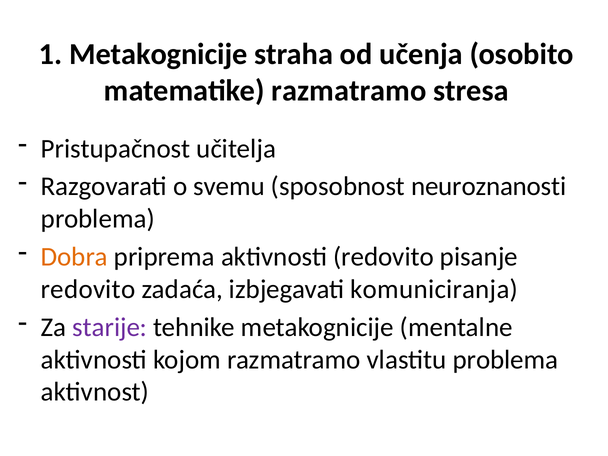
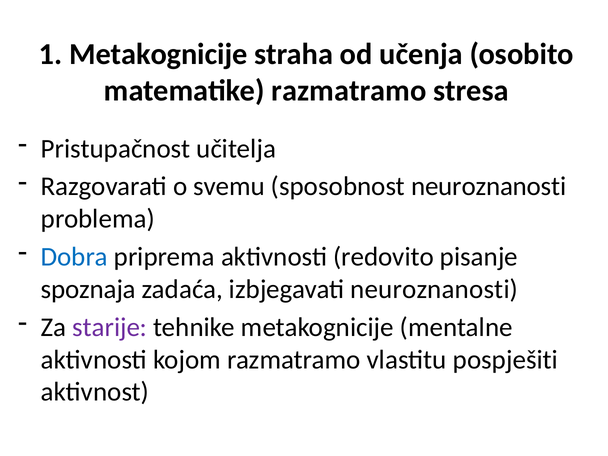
Dobra colour: orange -> blue (74, 257)
redovito: redovito -> spoznaja (88, 289)
izbjegavati komuniciranja: komuniciranja -> neuroznanosti (434, 289)
vlastitu problema: problema -> pospješiti (505, 360)
